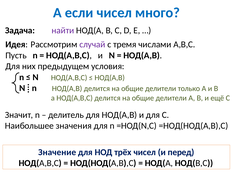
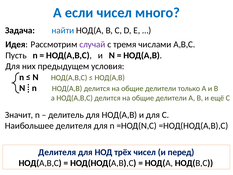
найти colour: purple -> blue (63, 30)
Наибольшее значения: значения -> делителя (74, 126)
Значение: Значение -> Делителя (57, 152)
